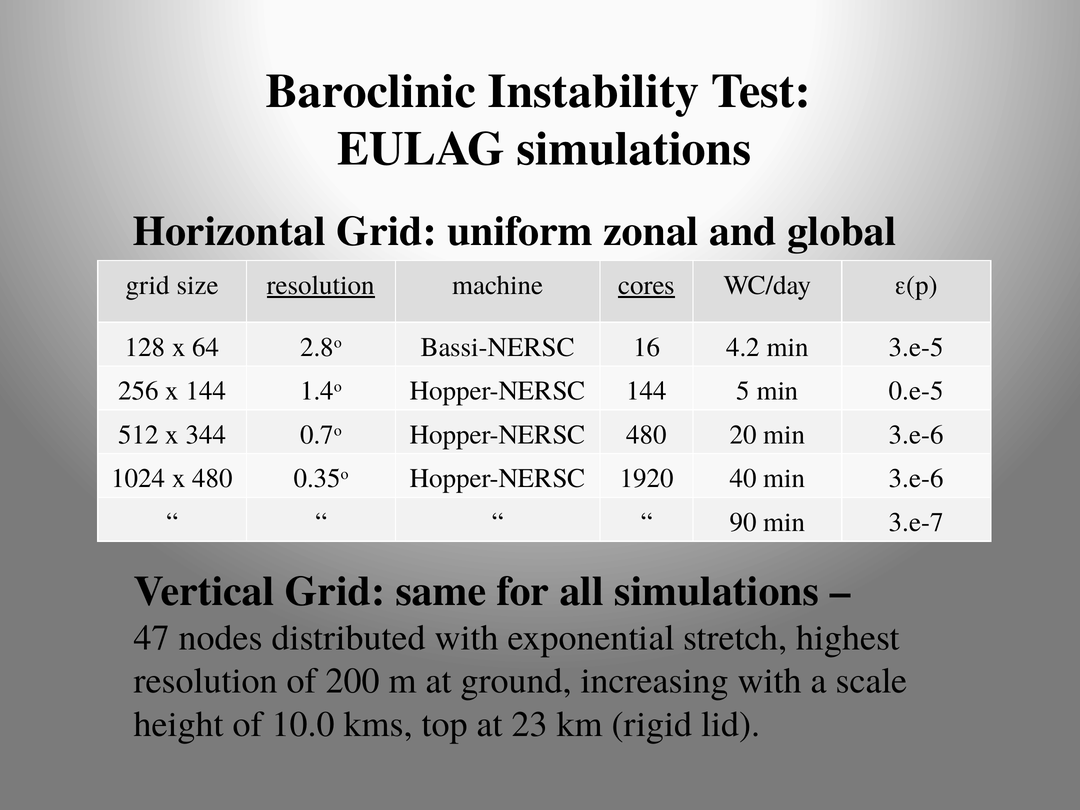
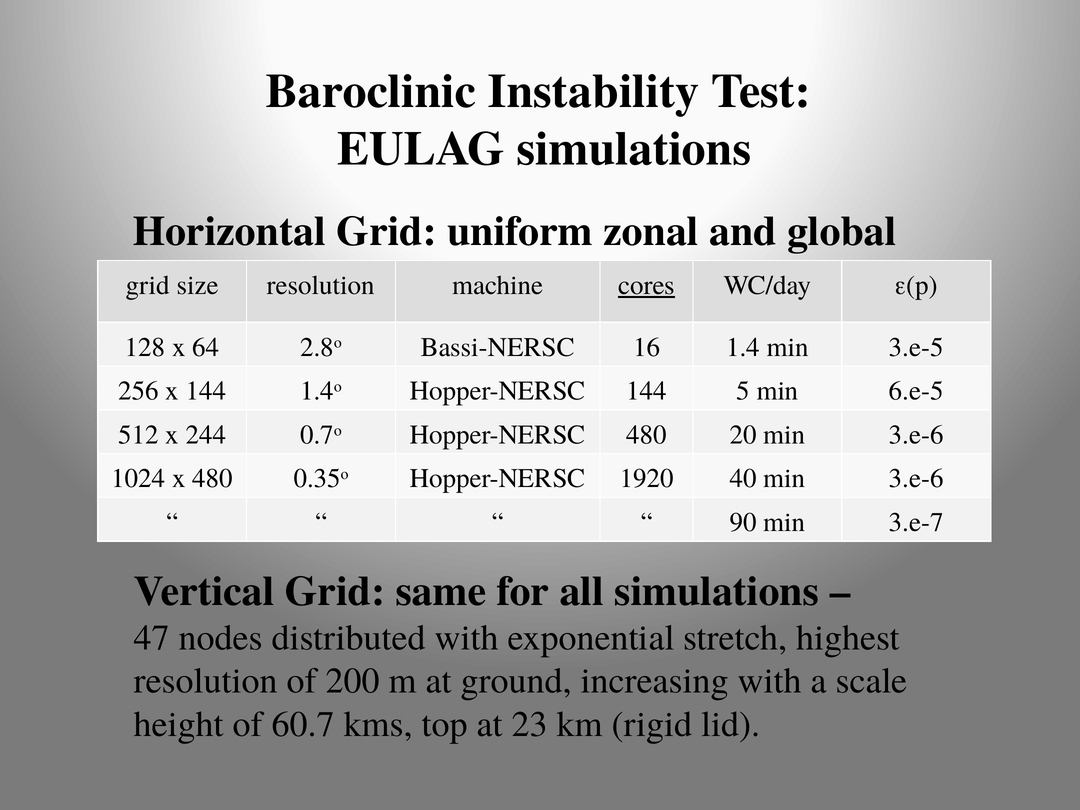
resolution underline: present -> none (321, 285)
4.2: 4.2 -> 1.4 (743, 347)
0.e-5: 0.e-5 -> 6.e-5 (916, 391)
344: 344 -> 244 (206, 435)
10.0: 10.0 -> 60.7 (303, 724)
